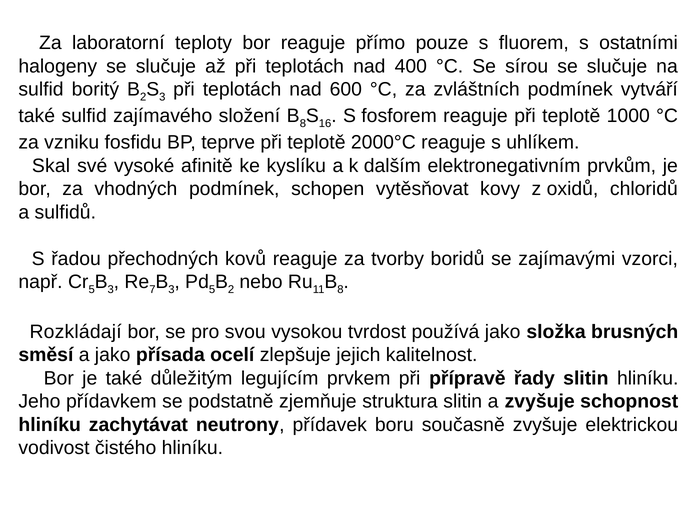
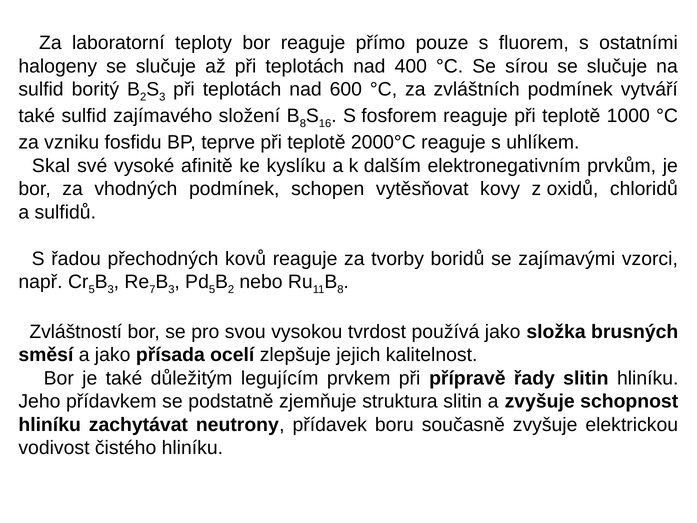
Rozkládají: Rozkládají -> Zvláštností (76, 332)
